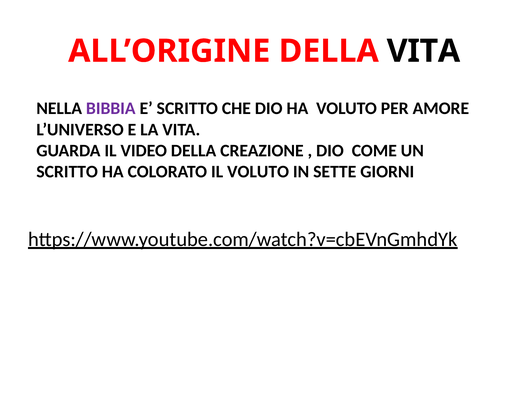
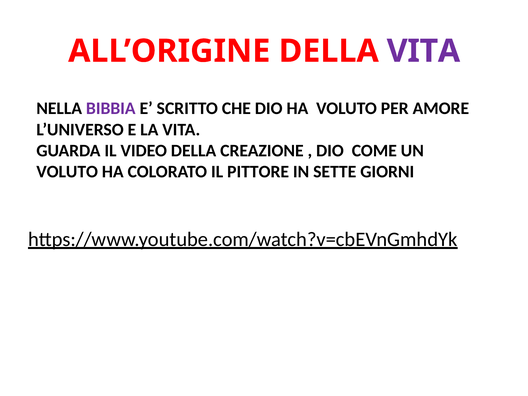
VITA colour: black -> purple (423, 51)
SCRITTO: SCRITTO -> VOLUTO (67, 172)
IL VOLUTO: VOLUTO -> PITTORE (258, 172)
